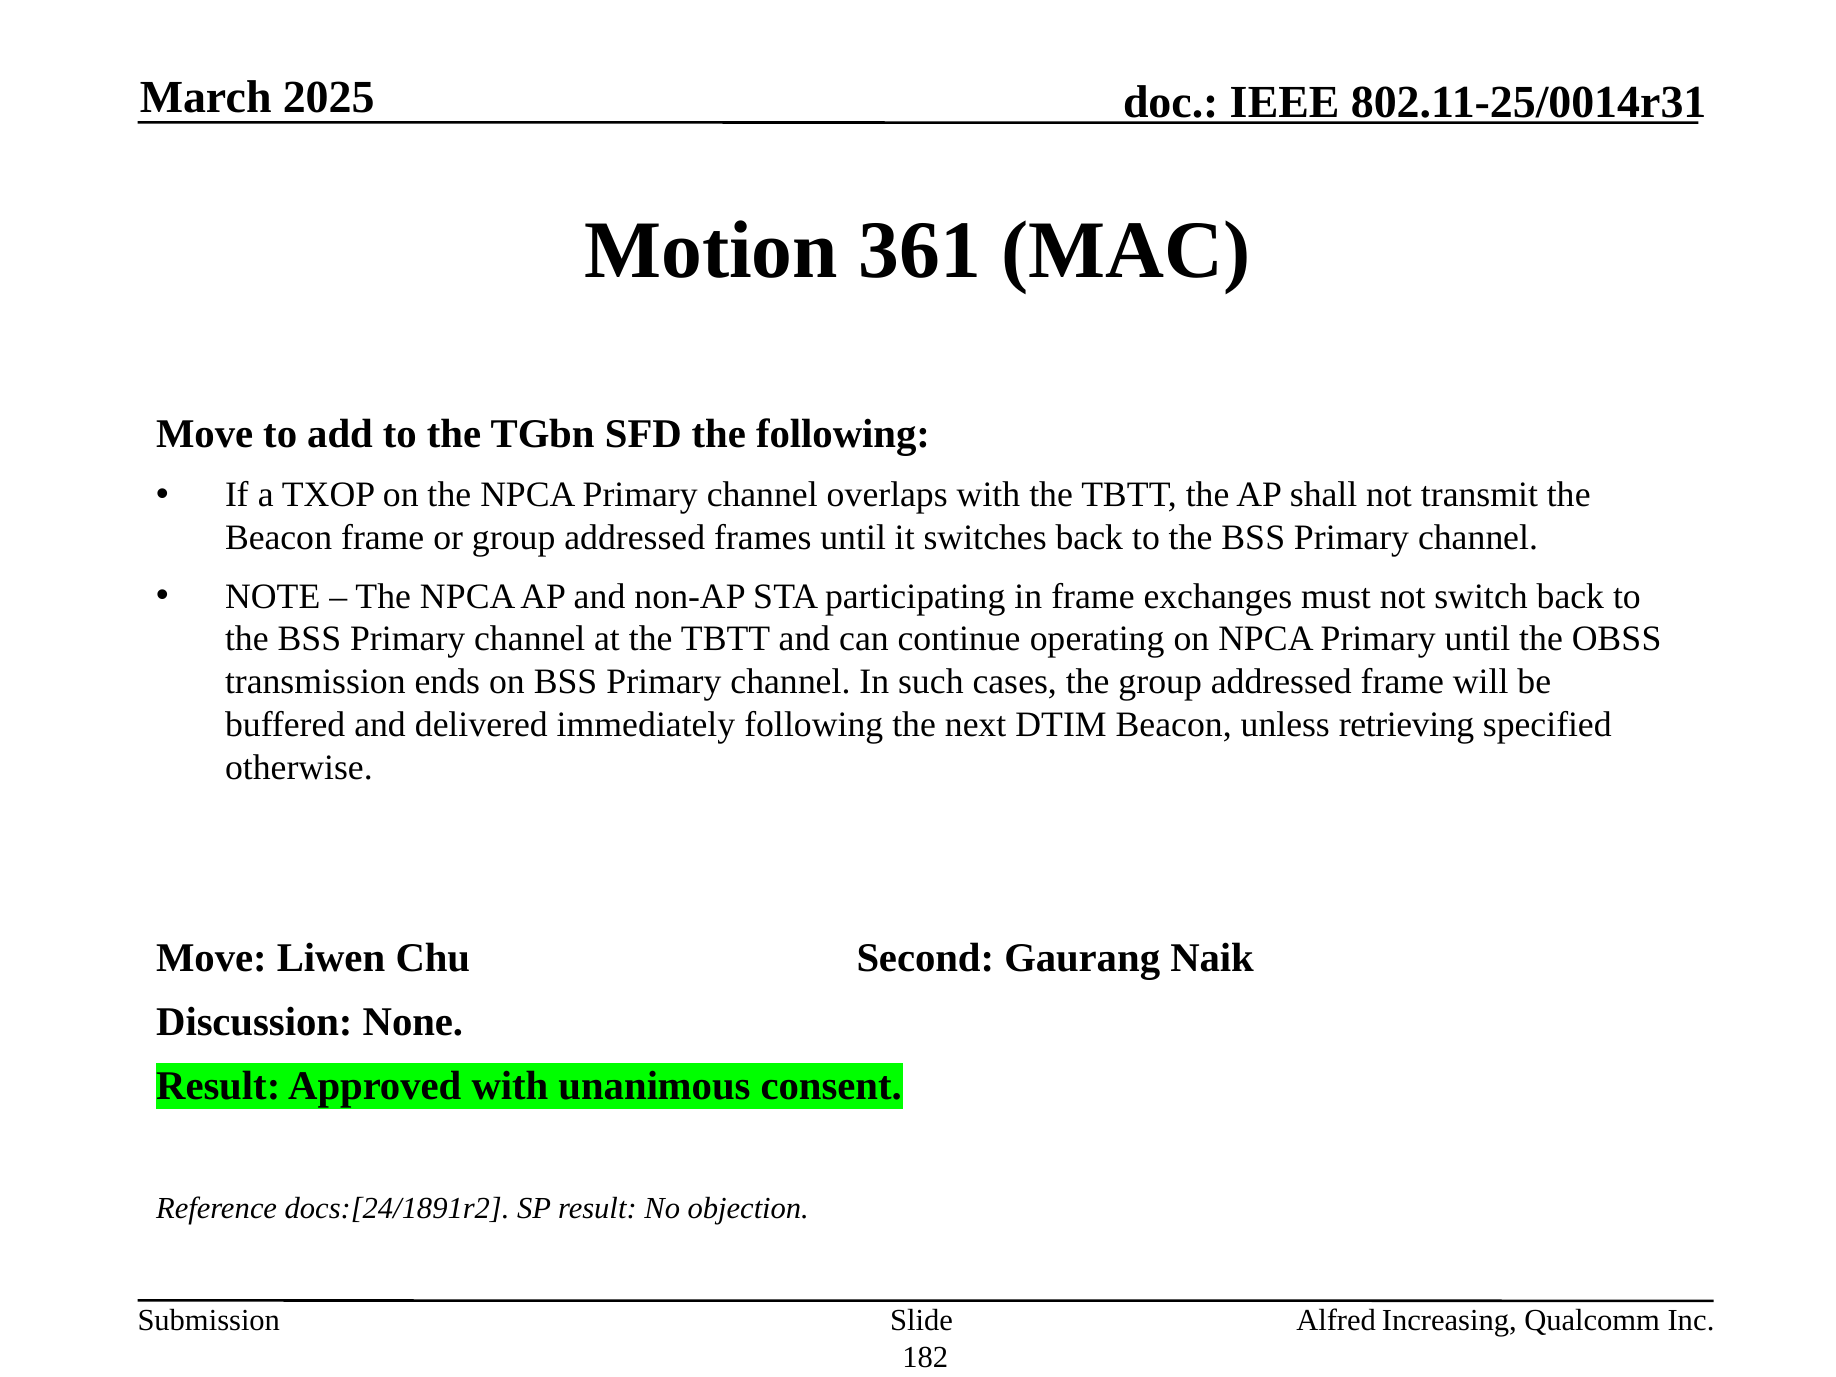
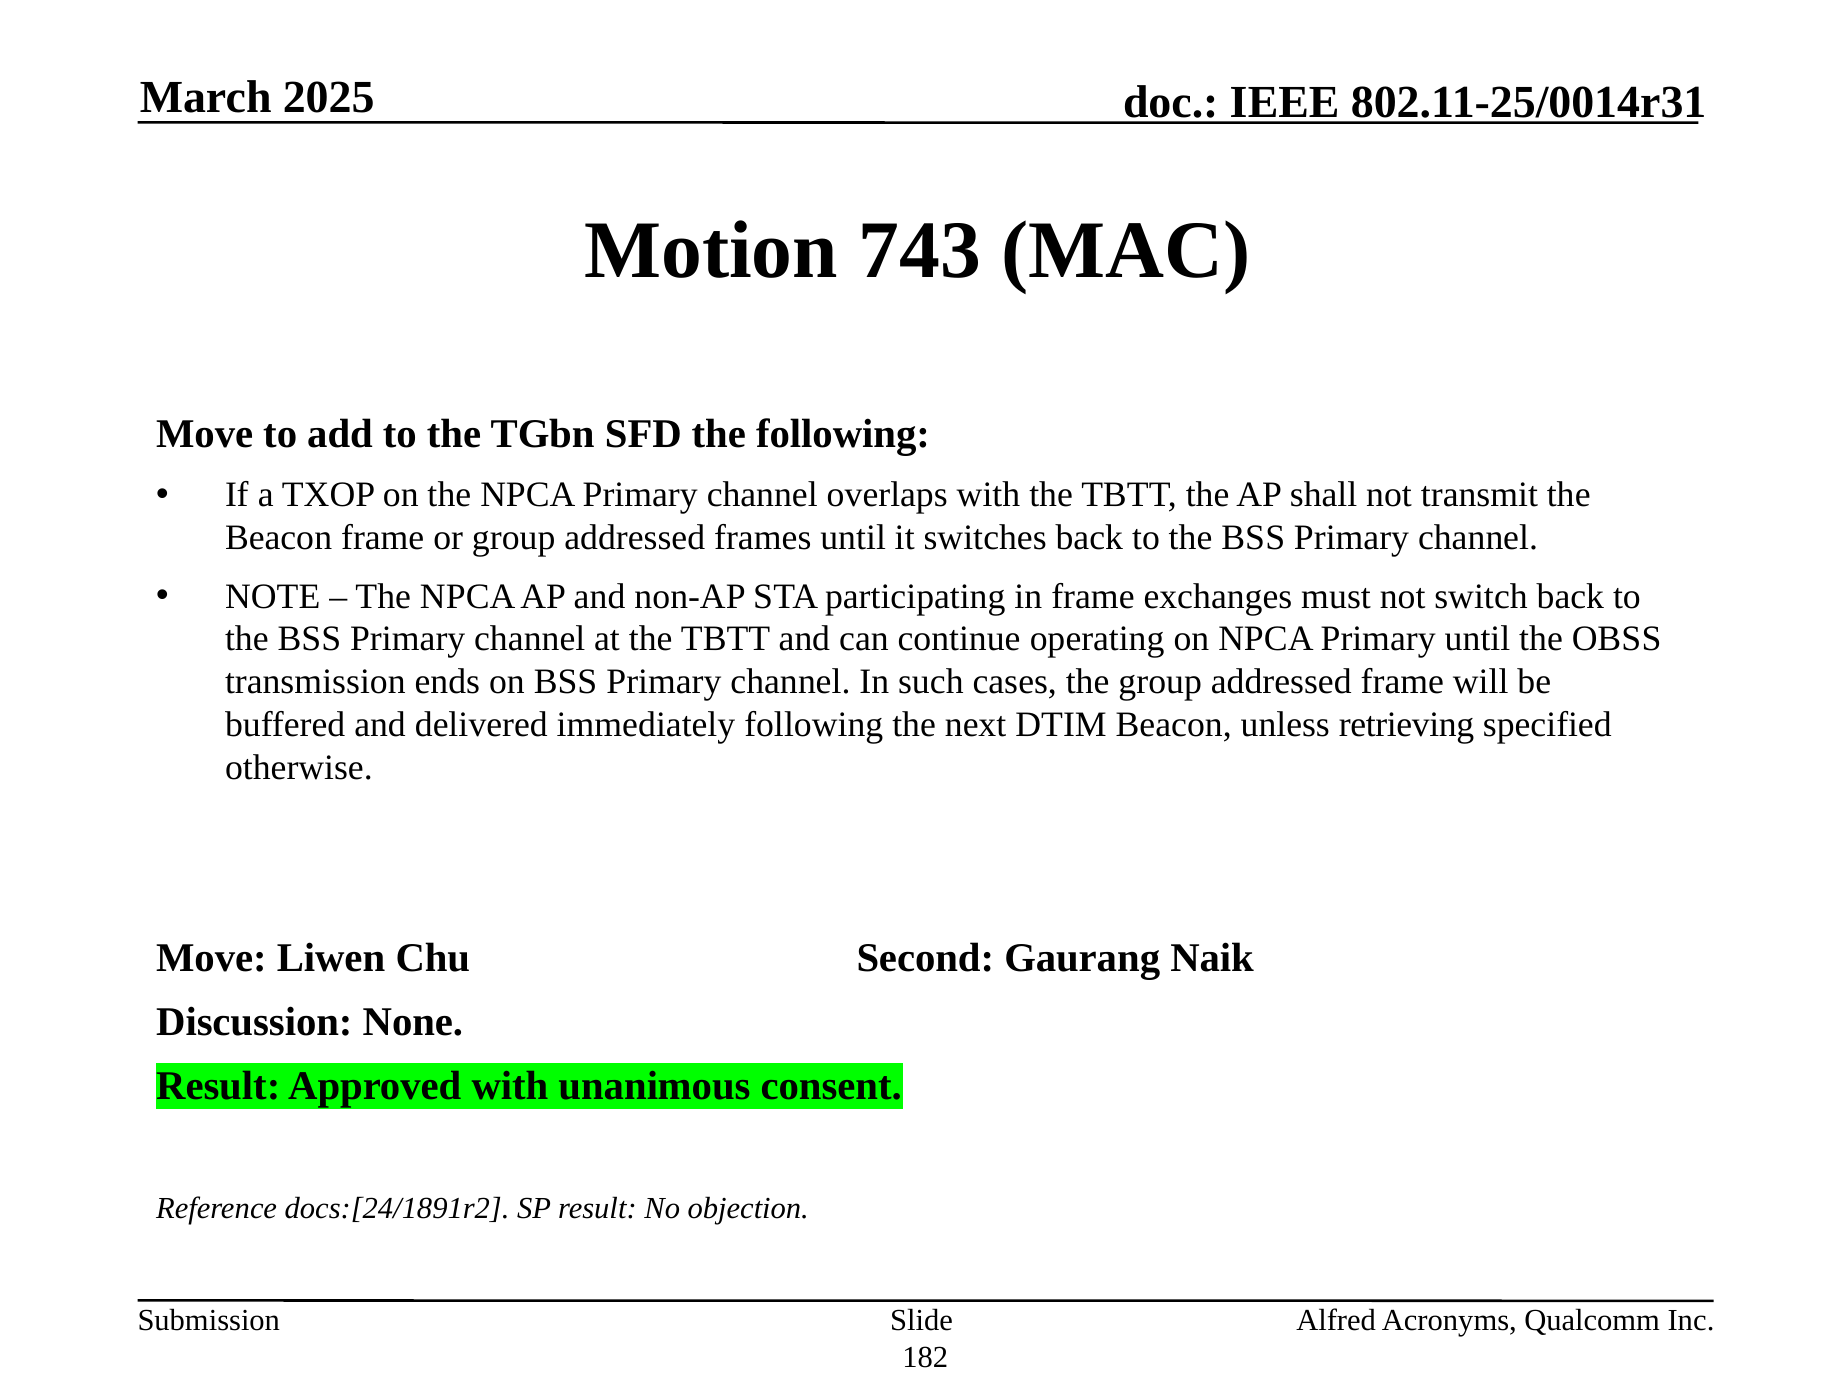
361: 361 -> 743 (920, 250)
Increasing: Increasing -> Acronyms (1449, 1321)
